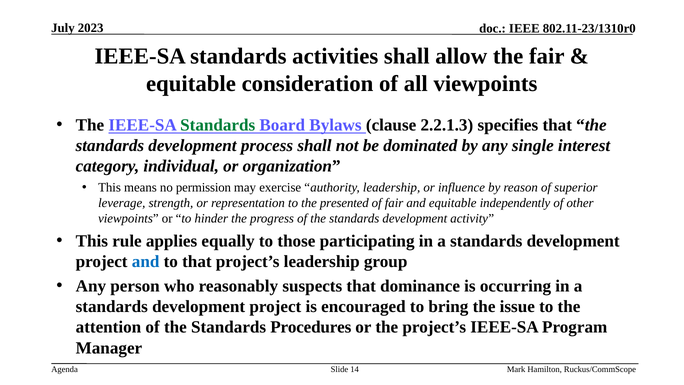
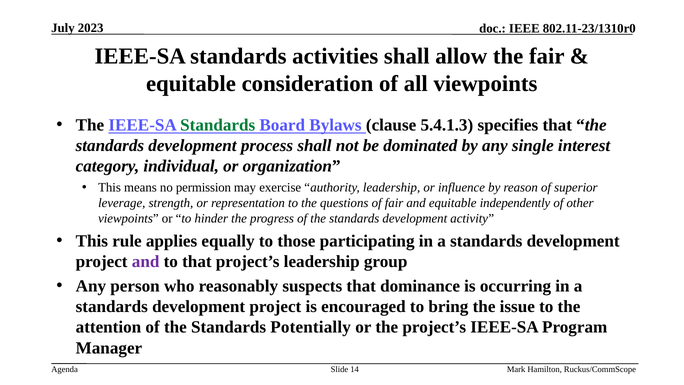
2.2.1.3: 2.2.1.3 -> 5.4.1.3 (447, 125)
presented: presented -> questions (344, 203)
and colour: blue -> purple (146, 261)
Procedures: Procedures -> Potentially (311, 327)
